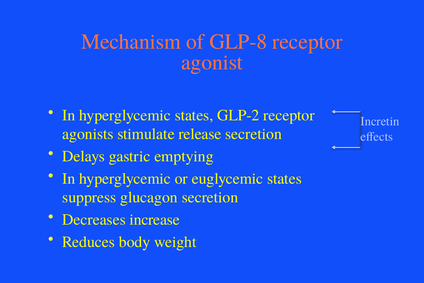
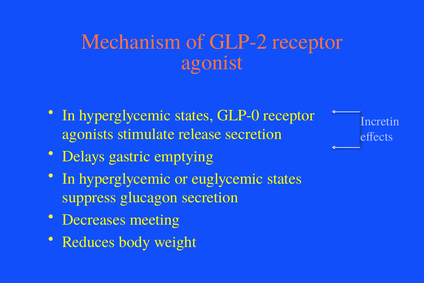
GLP-8: GLP-8 -> GLP-2 (238, 42)
GLP-2: GLP-2 -> GLP-0 (238, 115)
increase: increase -> meeting (155, 219)
